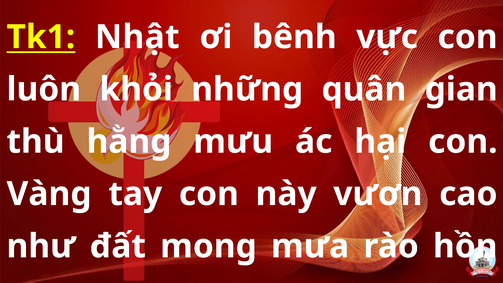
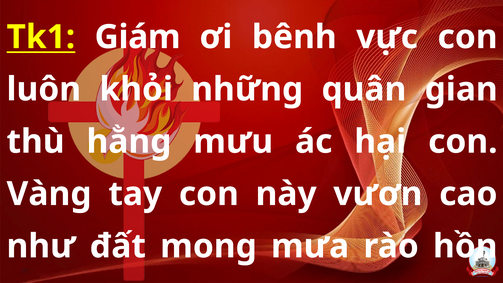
Nhật: Nhật -> Giám (138, 37)
